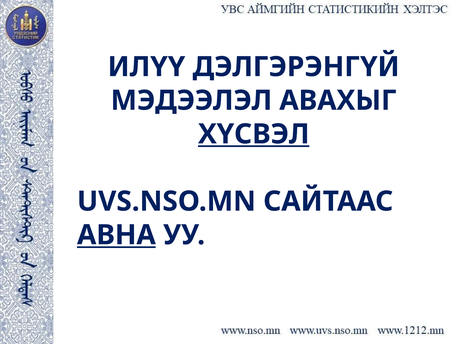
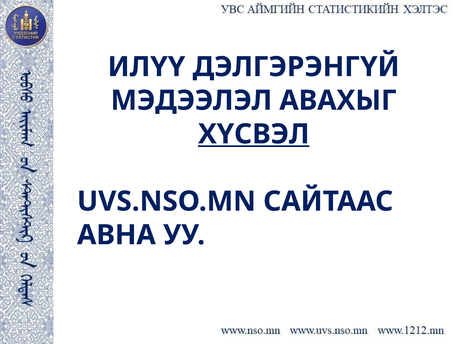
АВНА underline: present -> none (116, 235)
